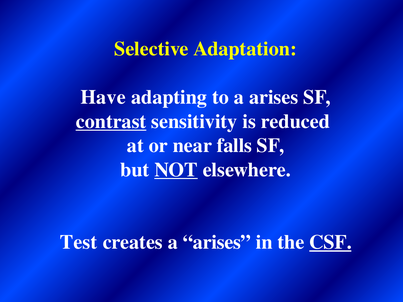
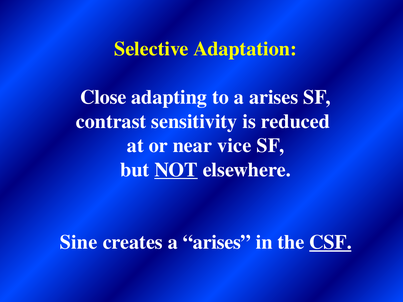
Have: Have -> Close (103, 97)
contrast underline: present -> none (111, 122)
falls: falls -> vice (234, 146)
Test: Test -> Sine (79, 242)
